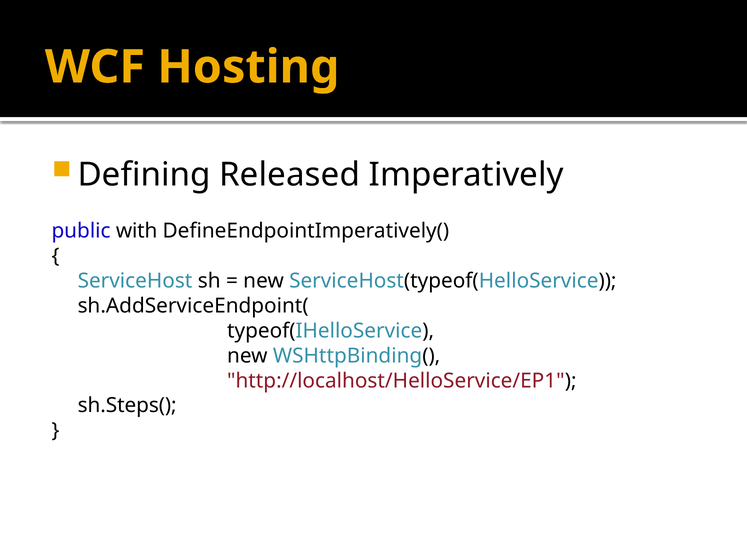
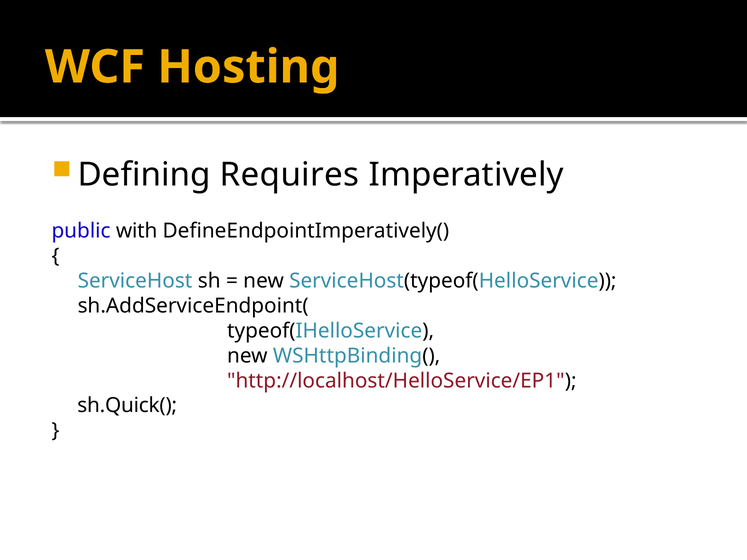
Released: Released -> Requires (290, 175)
sh.Steps(: sh.Steps( -> sh.Quick( (127, 406)
